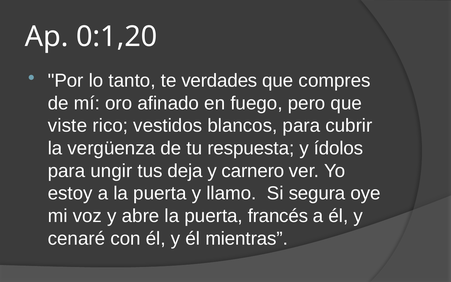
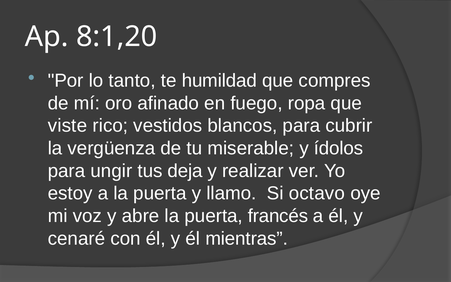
0:1,20: 0:1,20 -> 8:1,20 (117, 37)
verdades: verdades -> humildad (219, 81)
pero: pero -> ropa (307, 103)
respuesta: respuesta -> miserable (251, 148)
carnero: carnero -> realizar (253, 171)
segura: segura -> octavo (317, 193)
